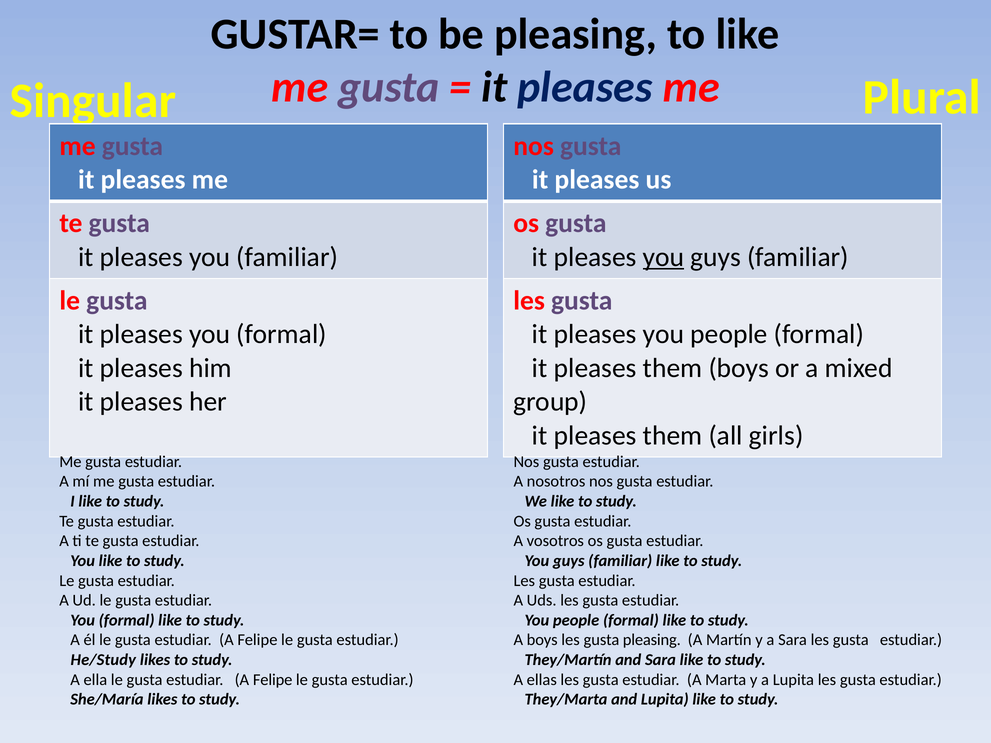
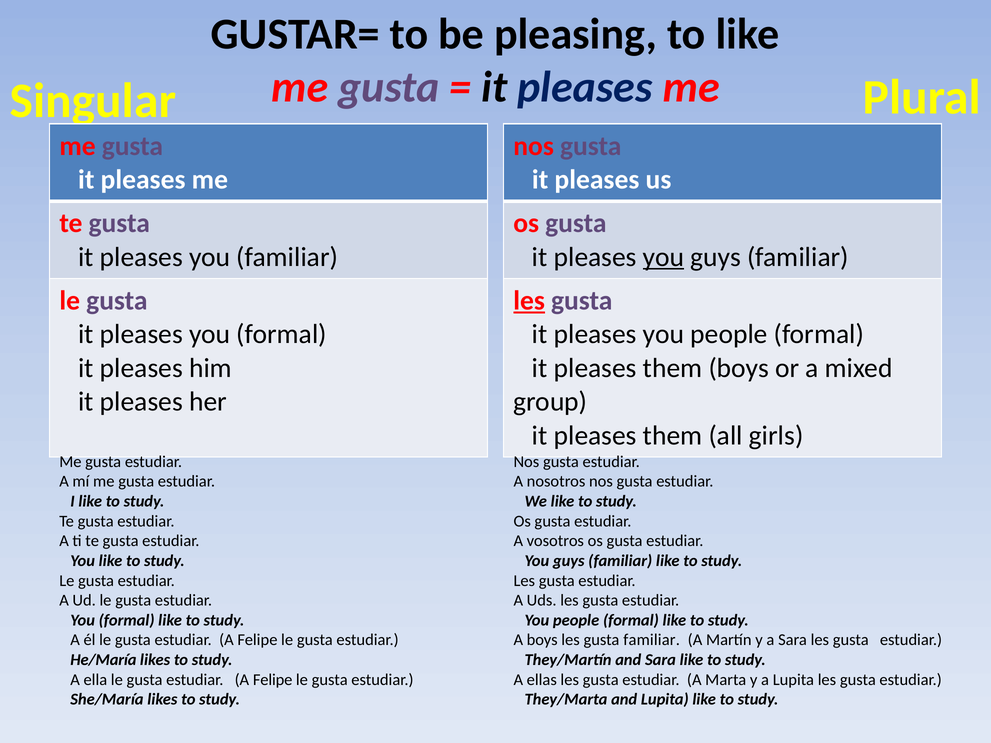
les underline: none -> present (529, 301)
gusta pleasing: pleasing -> familiar (652, 640)
He/Study: He/Study -> He/María (103, 660)
